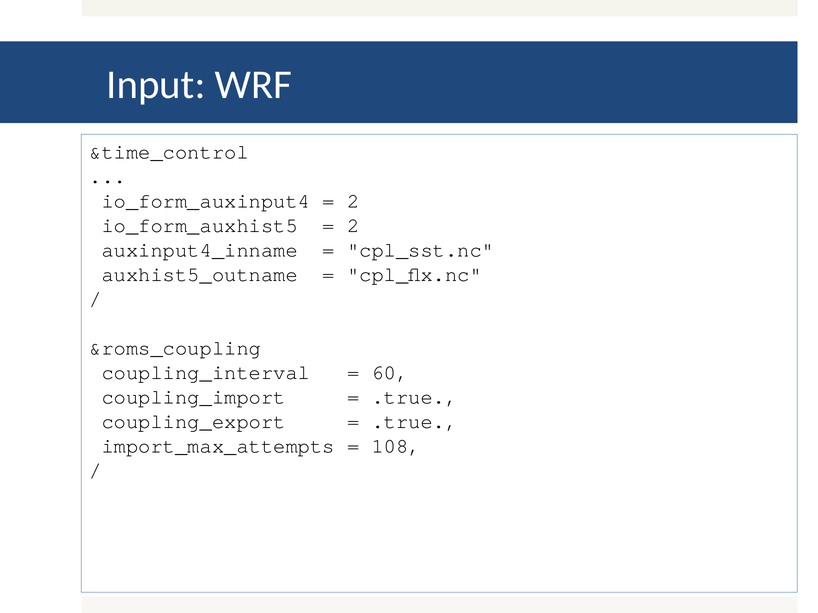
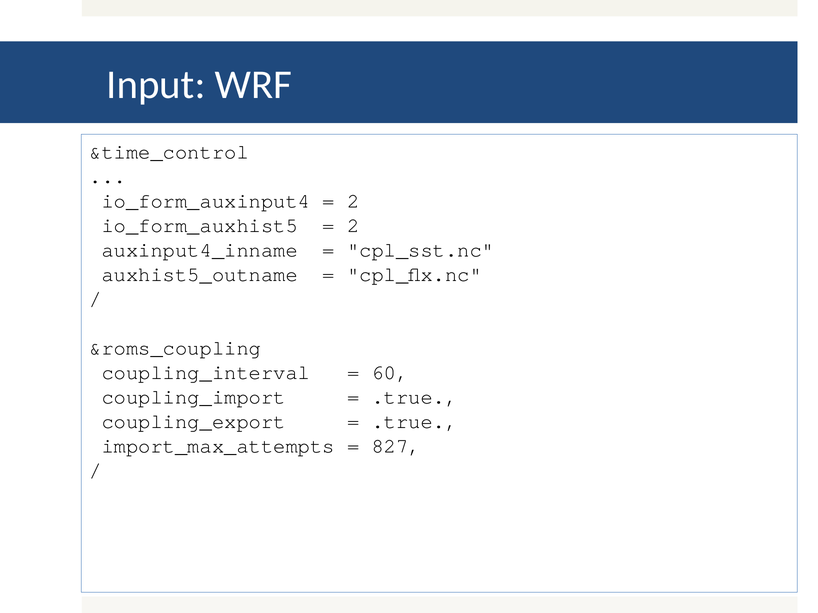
108: 108 -> 827 (396, 446)
